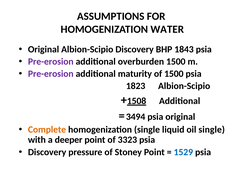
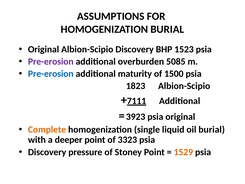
HOMOGENIZATION WATER: WATER -> BURIAL (167, 29)
1843: 1843 -> 1523 (184, 49)
overburden 1500: 1500 -> 5085 (176, 61)
Pre-erosion colour: purple -> blue (51, 74)
1508: 1508 -> 7111 (137, 101)
3494: 3494 -> 3923 (136, 117)
oil single: single -> burial (212, 129)
1529 colour: blue -> orange (183, 152)
